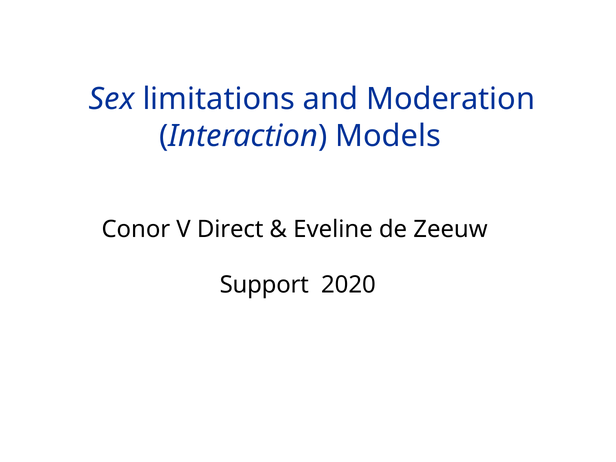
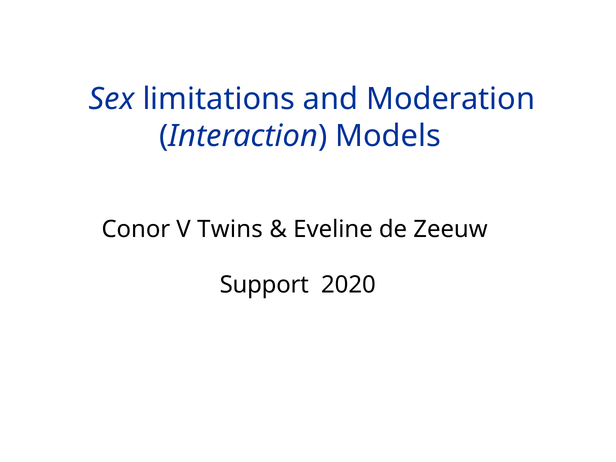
Direct: Direct -> Twins (230, 229)
